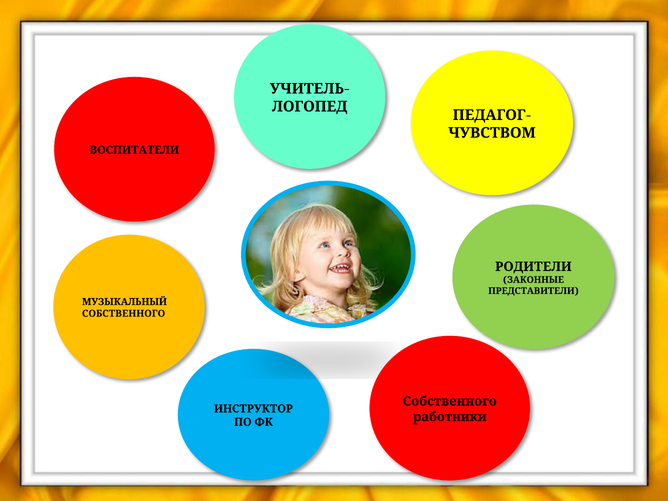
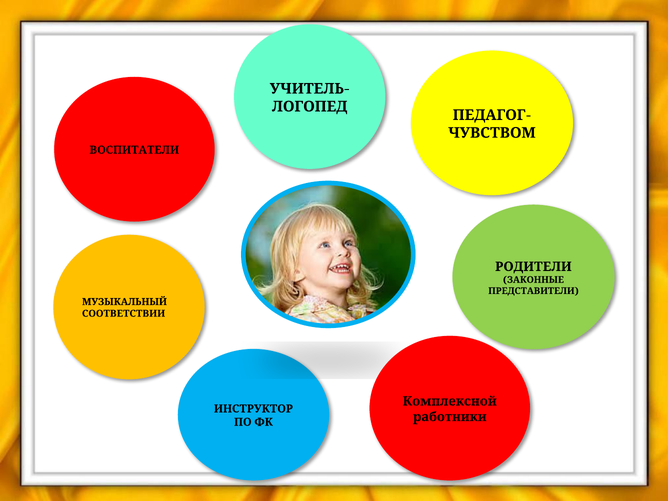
СОБСТВЕННОГО: СОБСТВЕННОГО -> СООТВЕТСТВИИ (124, 314)
Собственного: Собственного -> Комплексной (450, 401)
